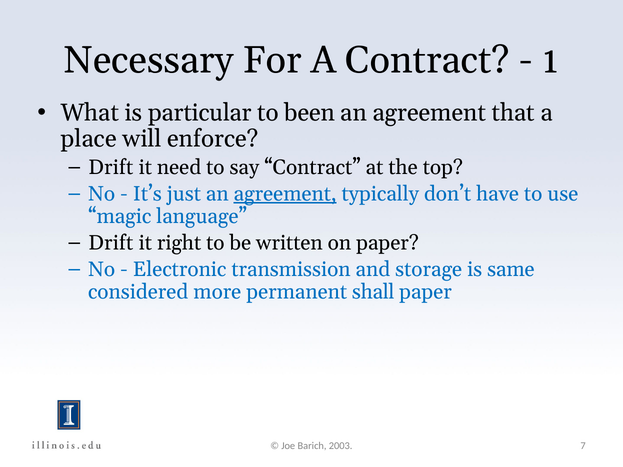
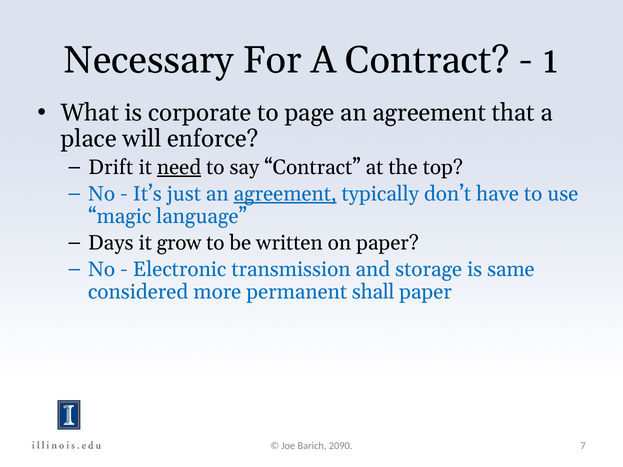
particular: particular -> corporate (200, 113)
been: been -> page (310, 113)
need underline: none -> present (179, 167)
Drift: Drift -> Days (111, 243)
right: right -> grow (179, 243)
2003: 2003 -> 2090 (341, 446)
